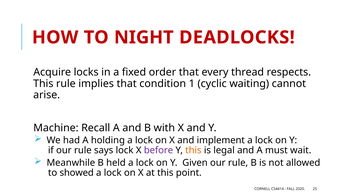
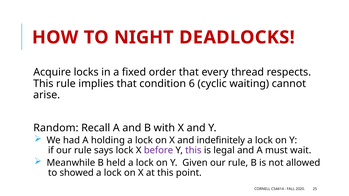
1: 1 -> 6 (192, 84)
Machine: Machine -> Random (56, 128)
implement: implement -> indefinitely (221, 140)
this colour: orange -> purple (193, 151)
